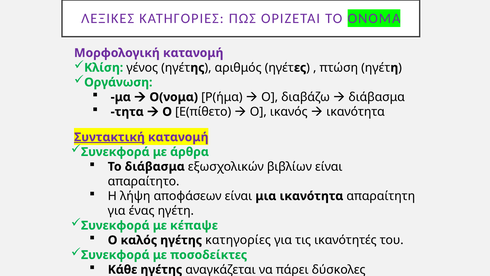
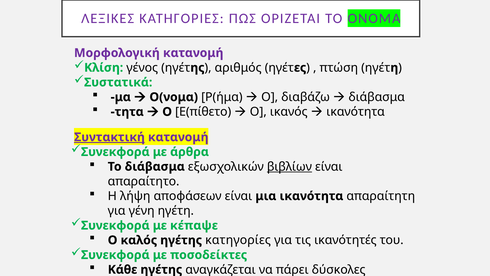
Οργάνωση: Οργάνωση -> Συστατικά (118, 82)
βιβλίων underline: none -> present (289, 166)
ένας: ένας -> γένη (142, 211)
